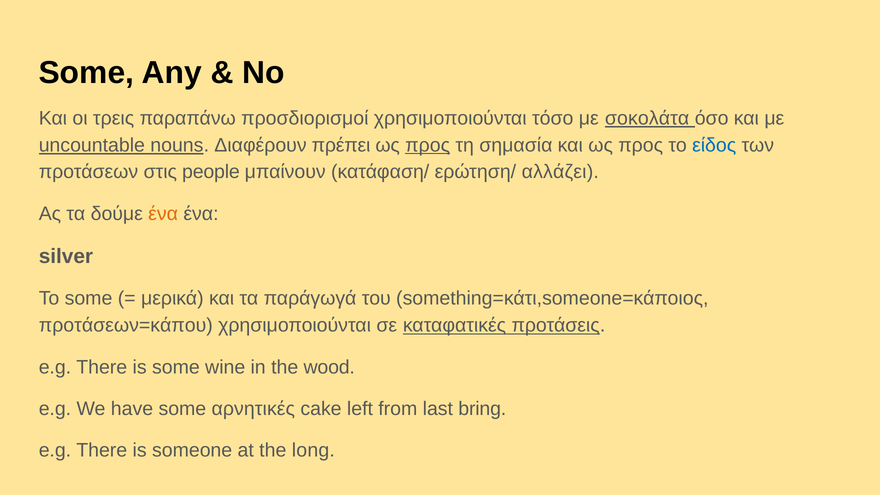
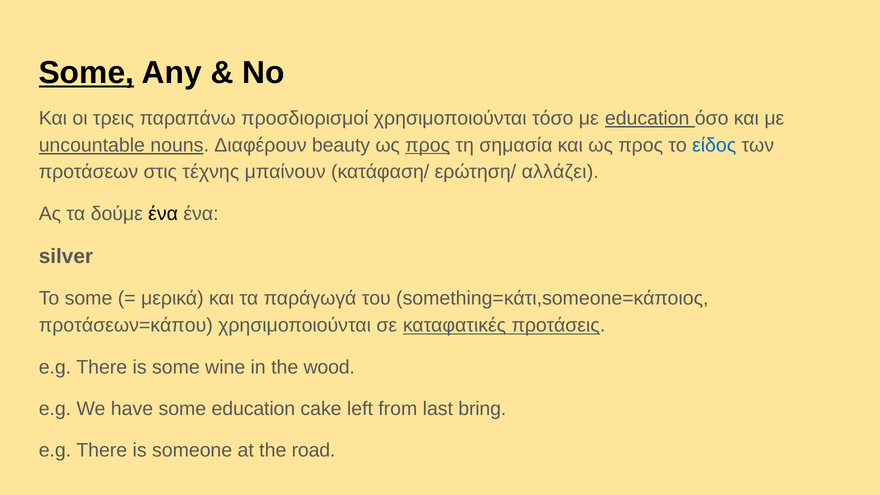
Some underline: none -> present (86, 73)
με σοκολάτα: σοκολάτα -> education (647, 118)
πρέπει: πρέπει -> beauty (341, 145)
people: people -> τέχνης (211, 172)
ένα colour: orange -> black (163, 214)
some αρνητικές: αρνητικές -> education (253, 409)
long: long -> road (314, 450)
